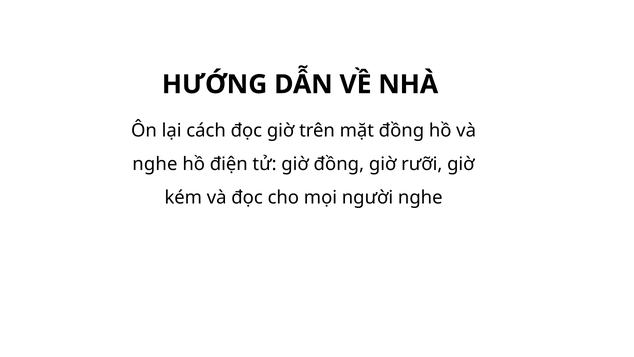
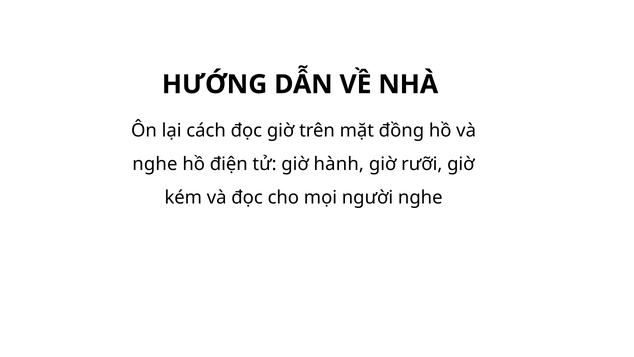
giờ đồng: đồng -> hành (339, 164)
